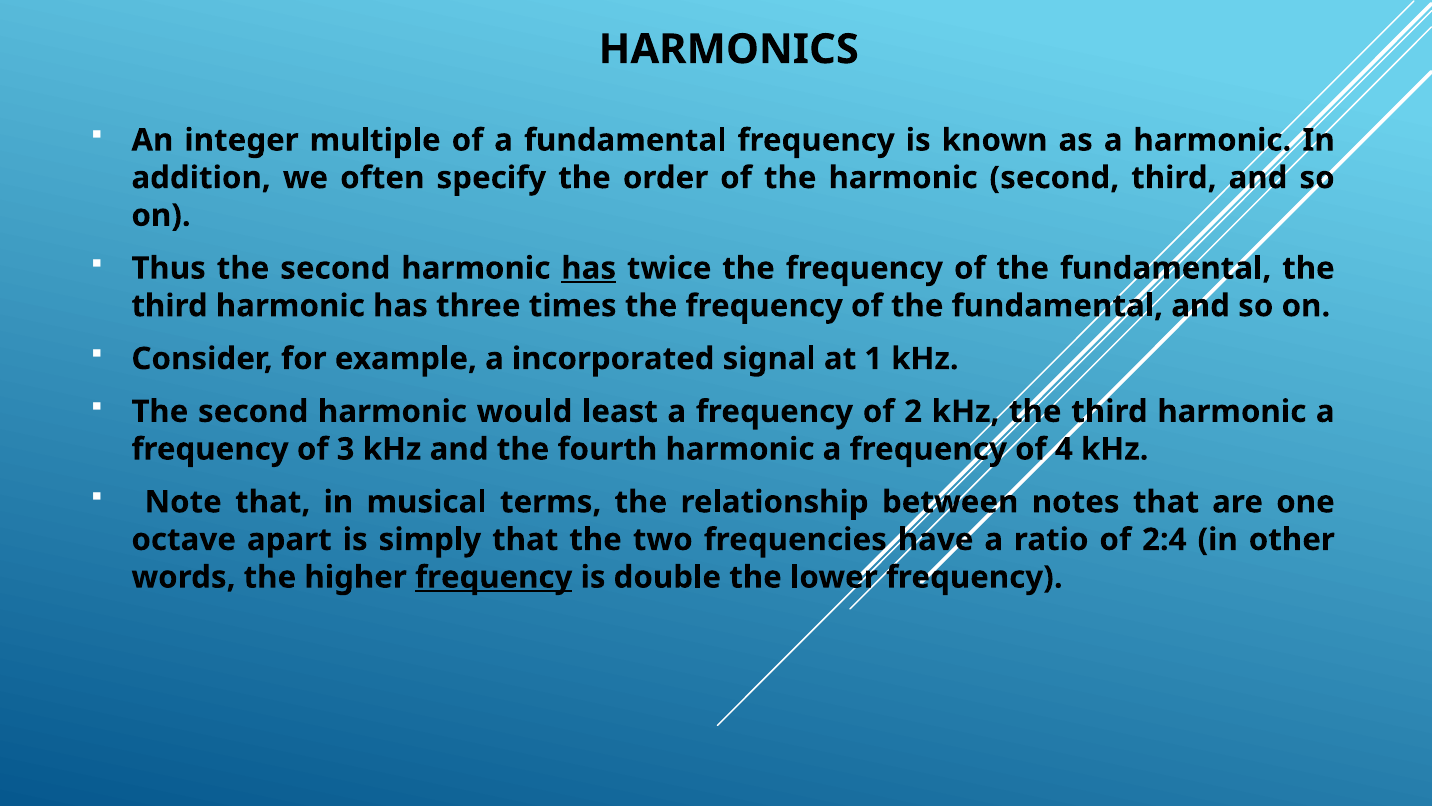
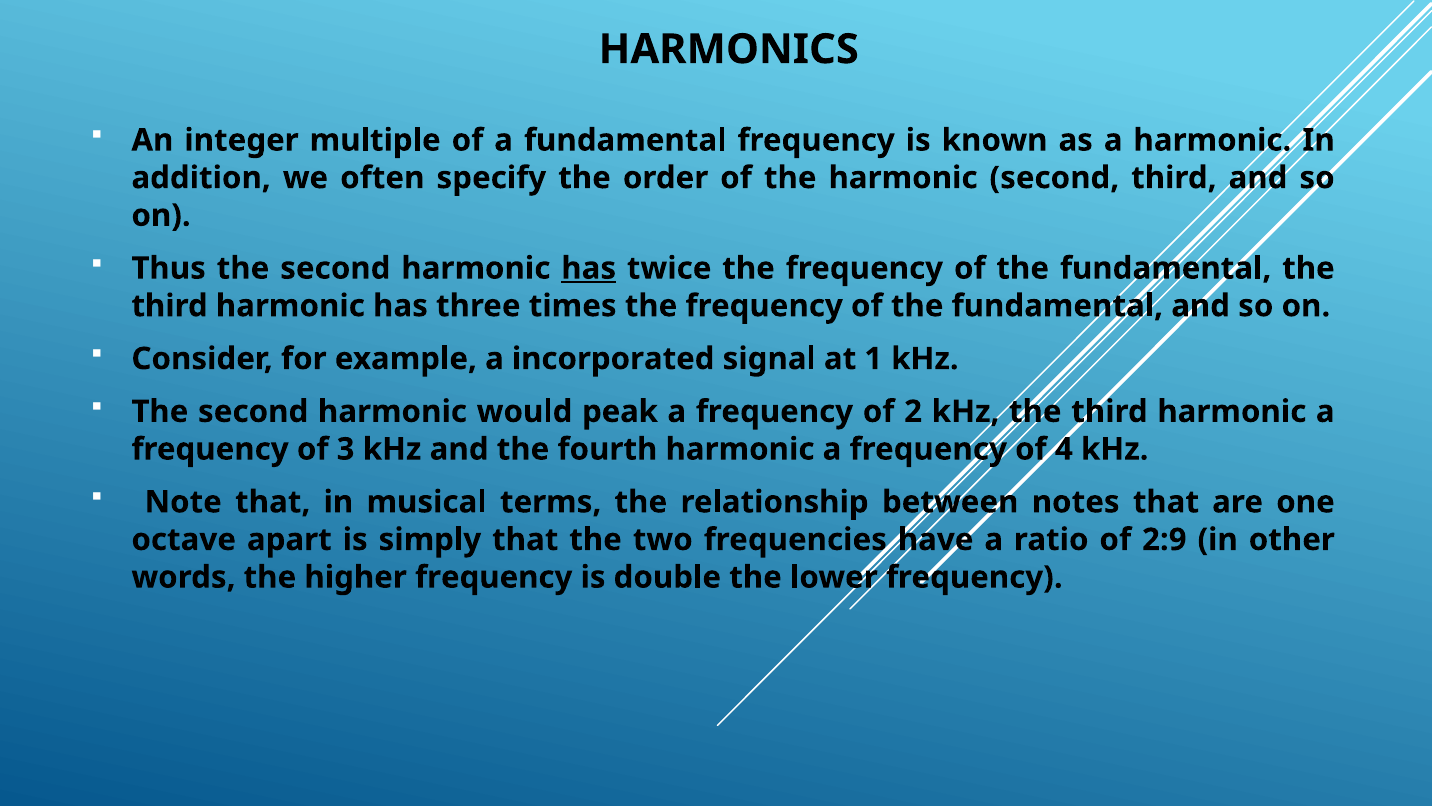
least: least -> peak (620, 411)
2:4: 2:4 -> 2:9 (1164, 539)
frequency underline: present -> none (494, 577)
